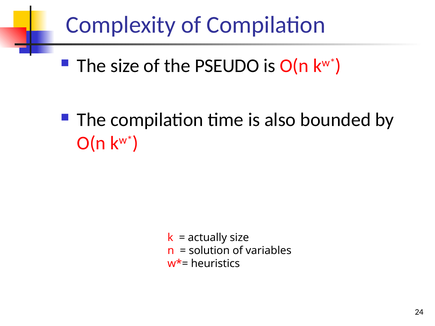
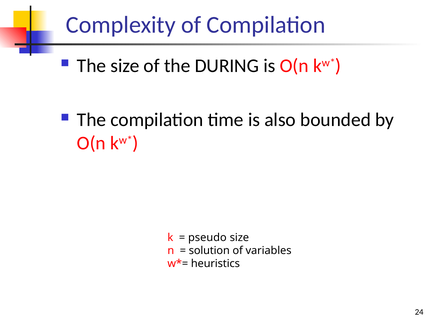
PSEUDO: PSEUDO -> DURING (227, 66)
actually: actually -> pseudo (207, 238)
